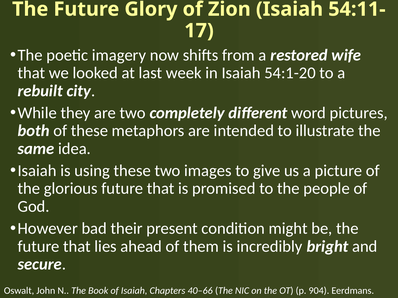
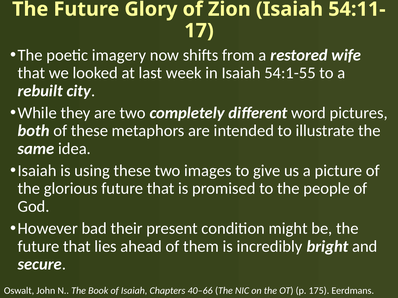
54:1-20: 54:1-20 -> 54:1-55 (290, 73)
904: 904 -> 175 (319, 291)
